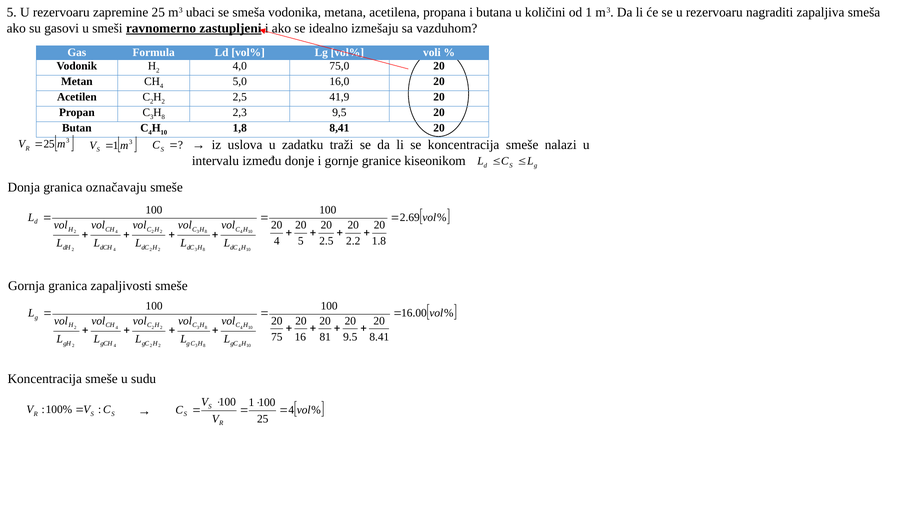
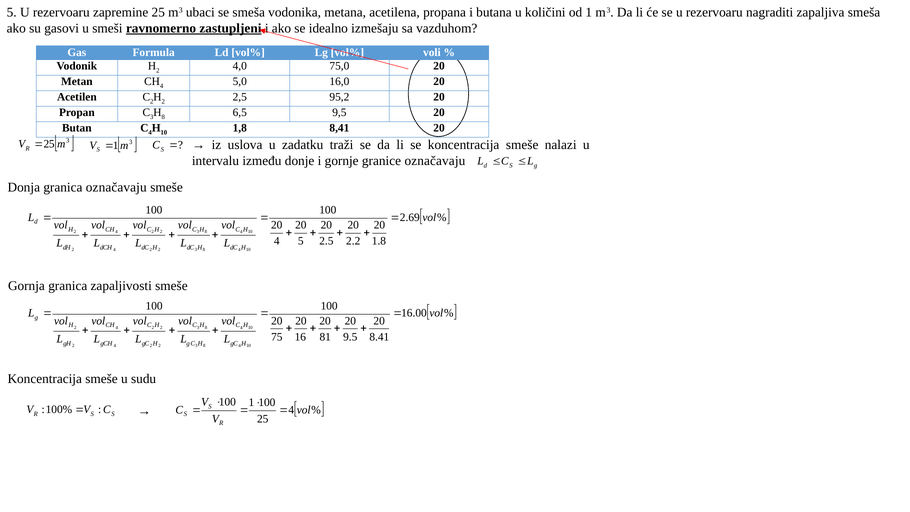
41,9: 41,9 -> 95,2 (339, 97)
2,3: 2,3 -> 6,5 (240, 113)
granice kiseonikom: kiseonikom -> označavaju (435, 161)
